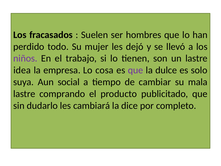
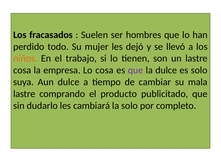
niños colour: purple -> orange (25, 58)
idea: idea -> cosa (22, 70)
Aun social: social -> dulce (69, 82)
la dice: dice -> solo (130, 106)
